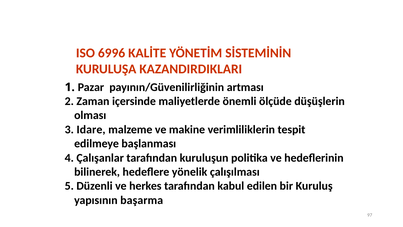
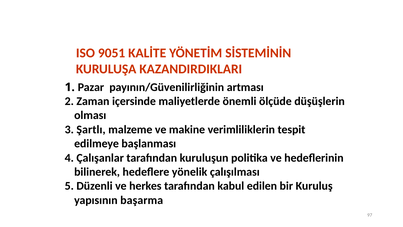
6996: 6996 -> 9051 (112, 53)
Idare: Idare -> Şartlı (91, 129)
